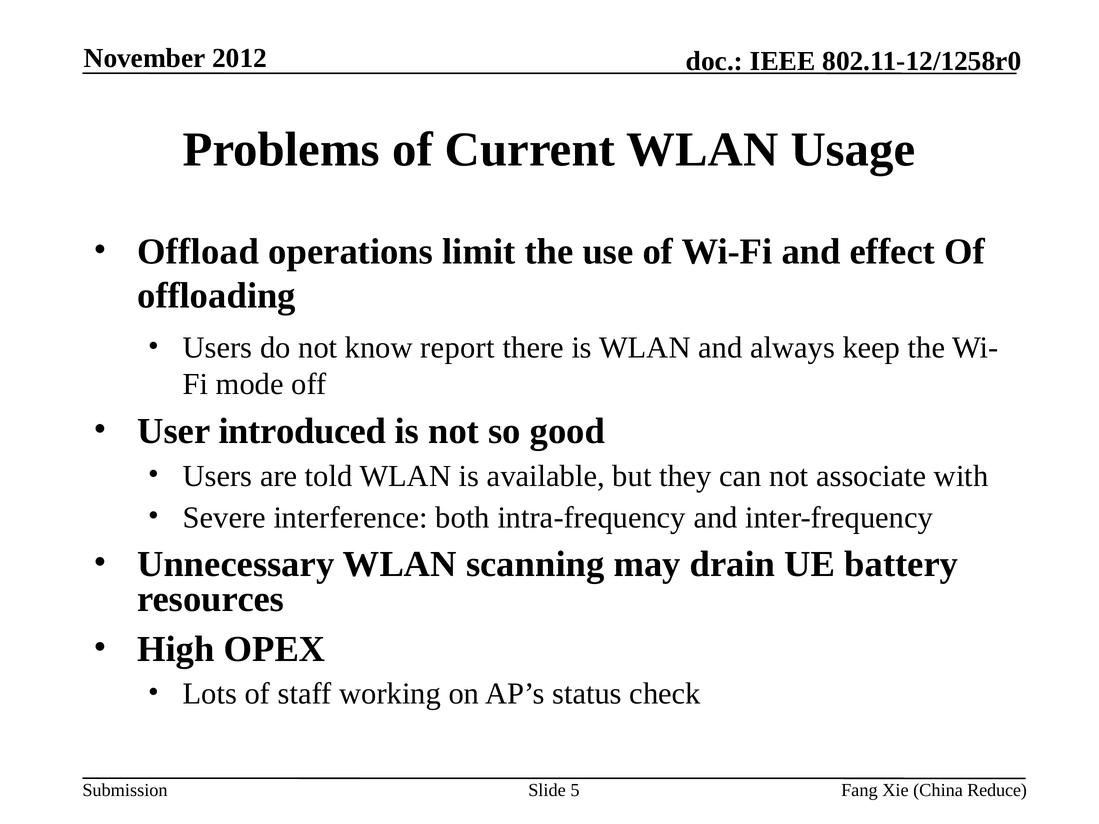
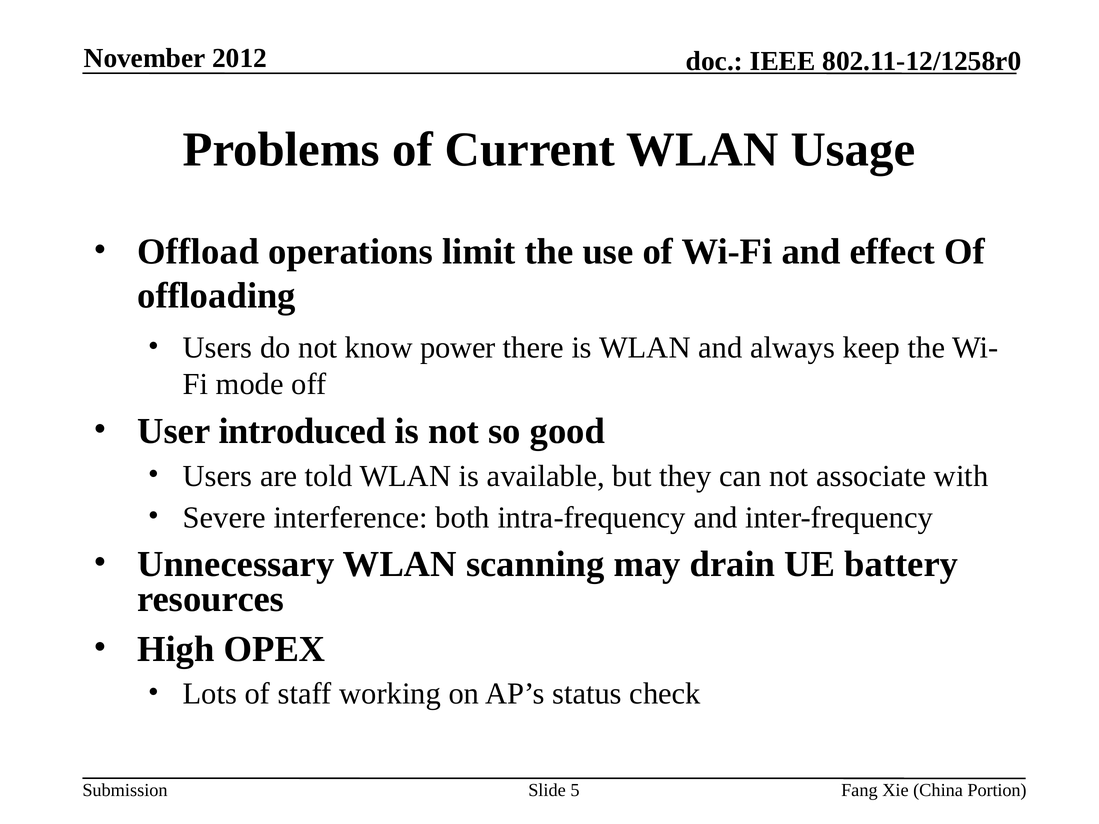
report: report -> power (458, 348)
Reduce: Reduce -> Portion (997, 791)
